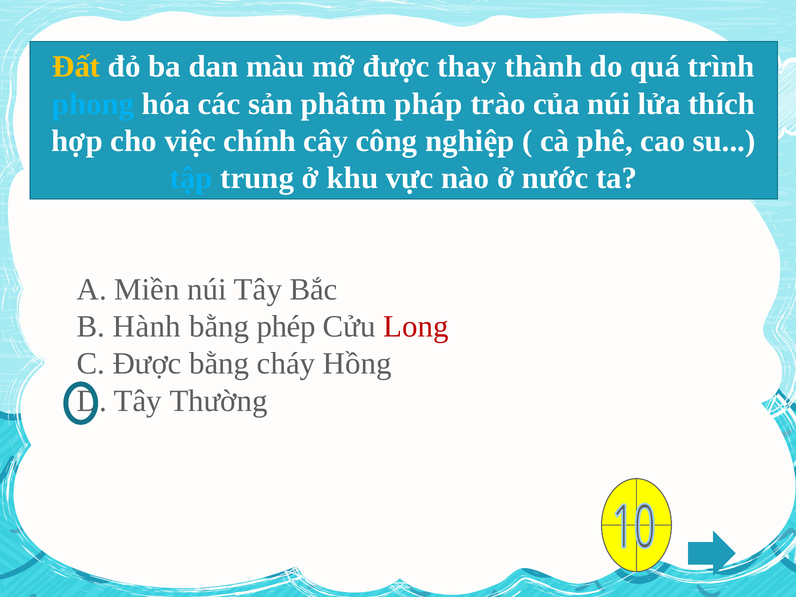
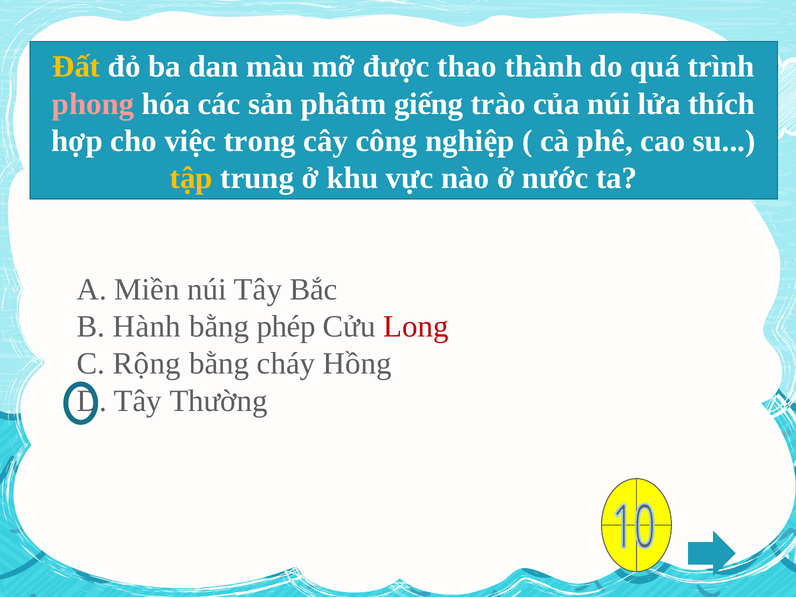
thay: thay -> thao (467, 67)
phong colour: light blue -> pink (93, 104)
pháp: pháp -> giếng (429, 104)
chính: chính -> trong (260, 141)
tập colour: light blue -> yellow (191, 178)
C Được: Được -> Rộng (147, 364)
